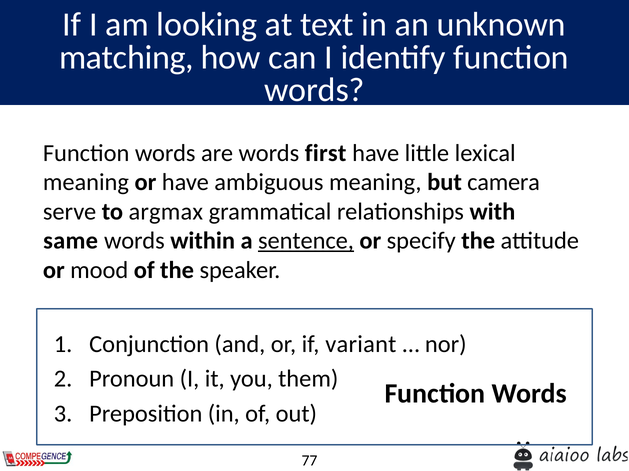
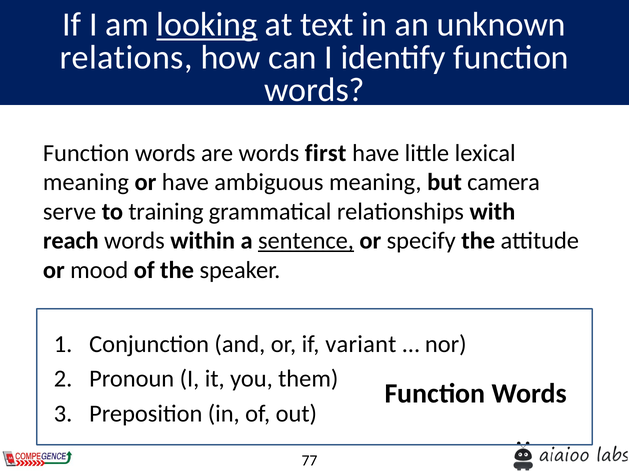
looking underline: none -> present (207, 25)
matching: matching -> relations (126, 58)
argmax: argmax -> training (166, 212)
same: same -> reach (71, 241)
